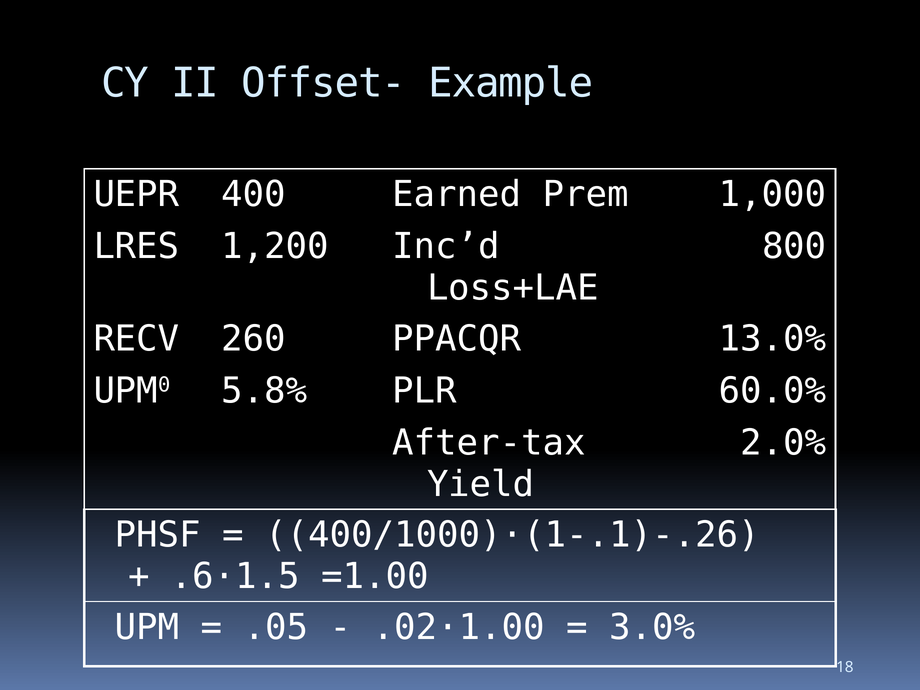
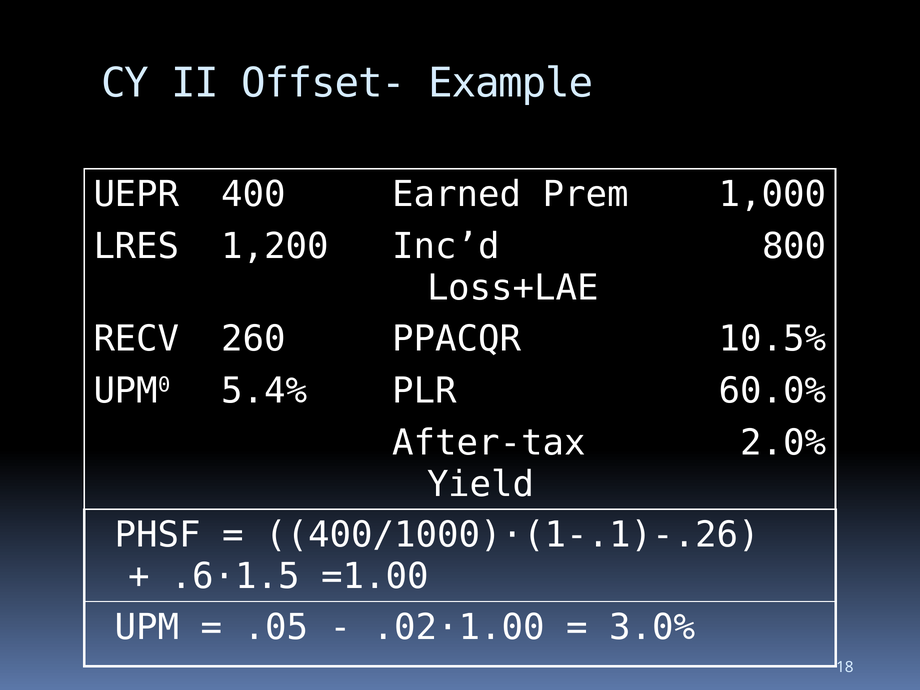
13.0%: 13.0% -> 10.5% (773, 339)
5.8%: 5.8% -> 5.4% (264, 391)
